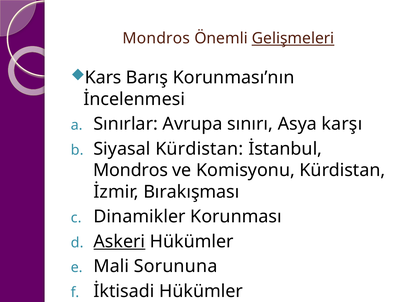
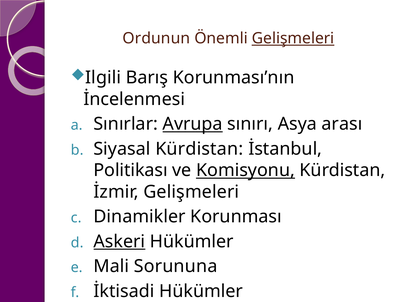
Mondros: Mondros -> Ordunun (156, 38)
Kars: Kars -> Ilgili (103, 78)
Avrupa underline: none -> present (193, 124)
karşı: karşı -> arası (342, 124)
Mondros: Mondros -> Politikası (131, 171)
Komisyonu underline: none -> present (245, 171)
İzmir Bırakışması: Bırakışması -> Gelişmeleri (191, 192)
